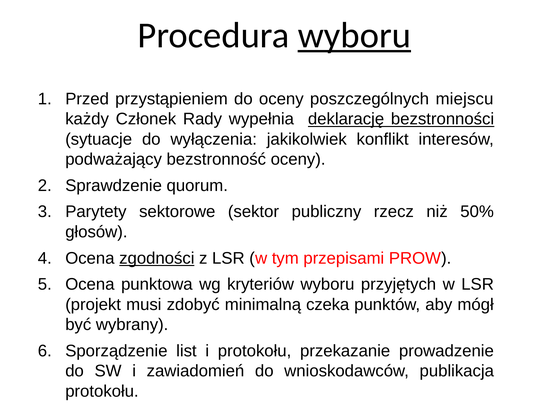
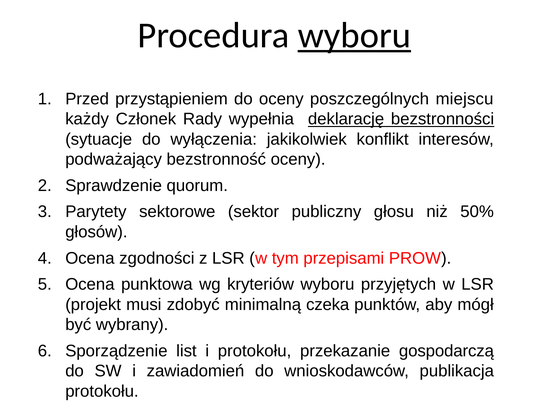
rzecz: rzecz -> głosu (394, 212)
zgodności underline: present -> none (157, 258)
prowadzenie: prowadzenie -> gospodarczą (446, 351)
